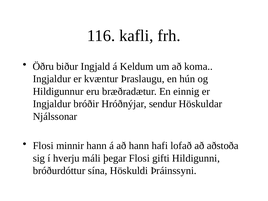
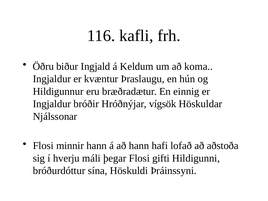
sendur: sendur -> vígsök (163, 104)
